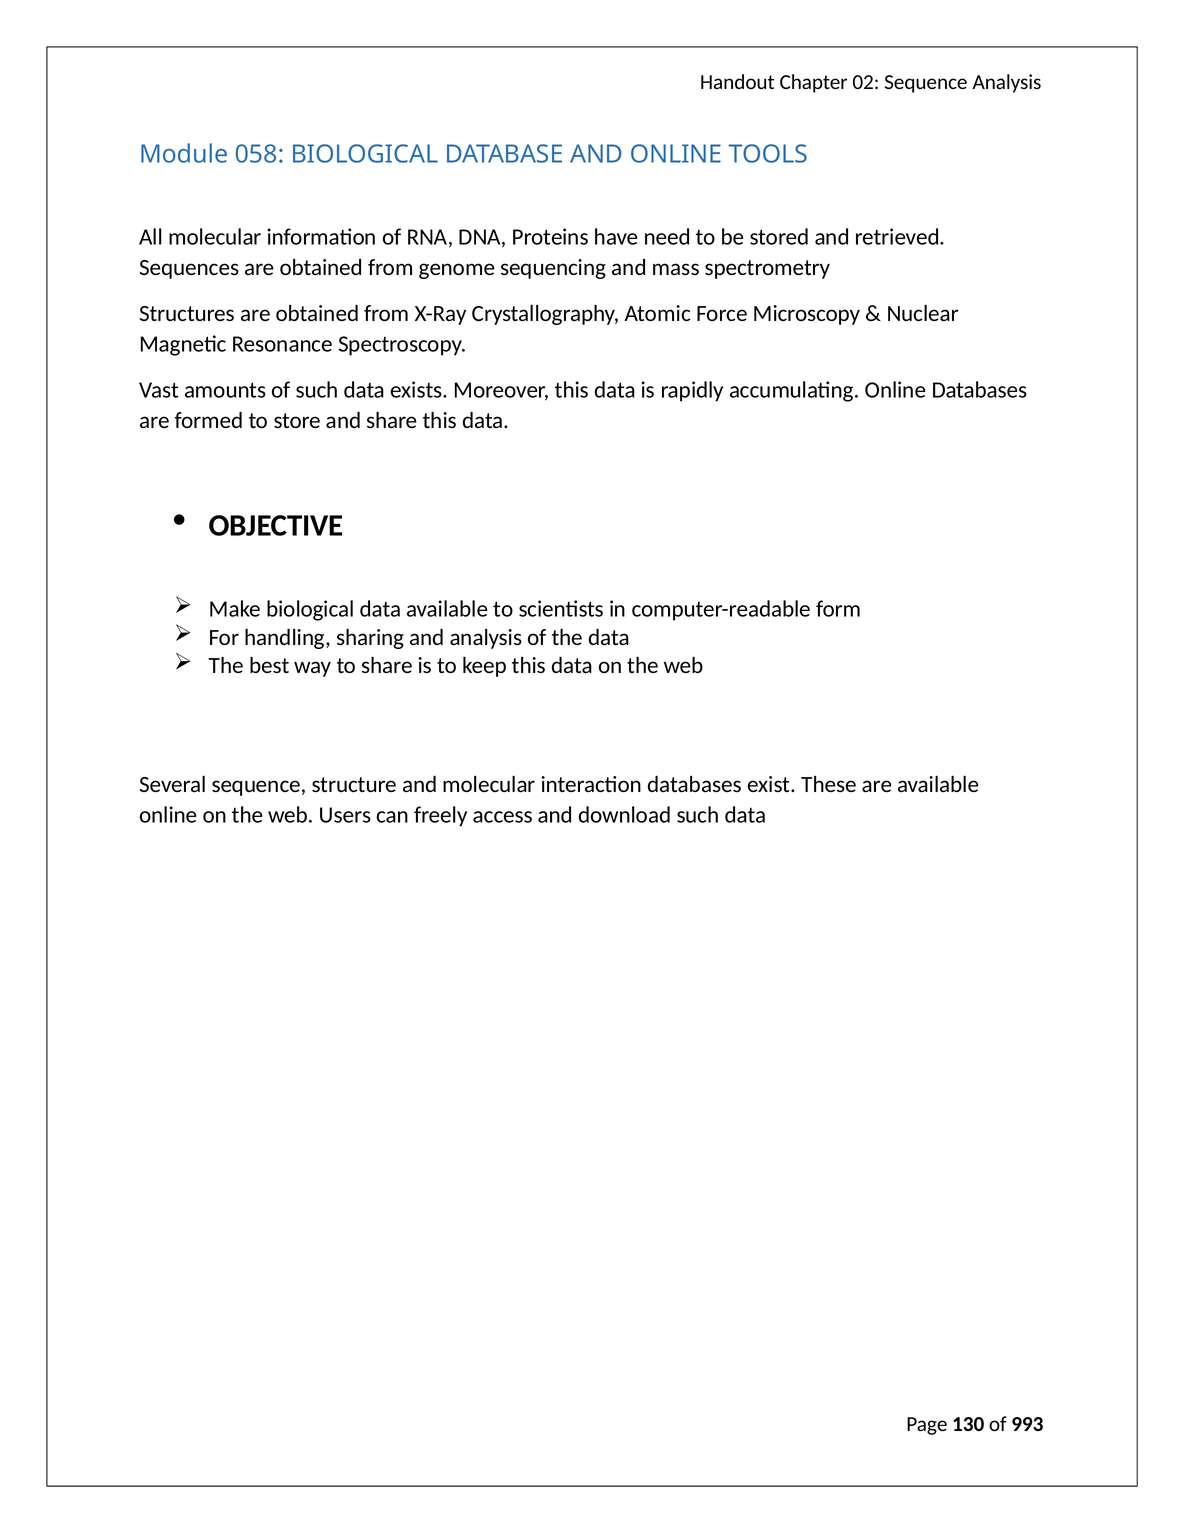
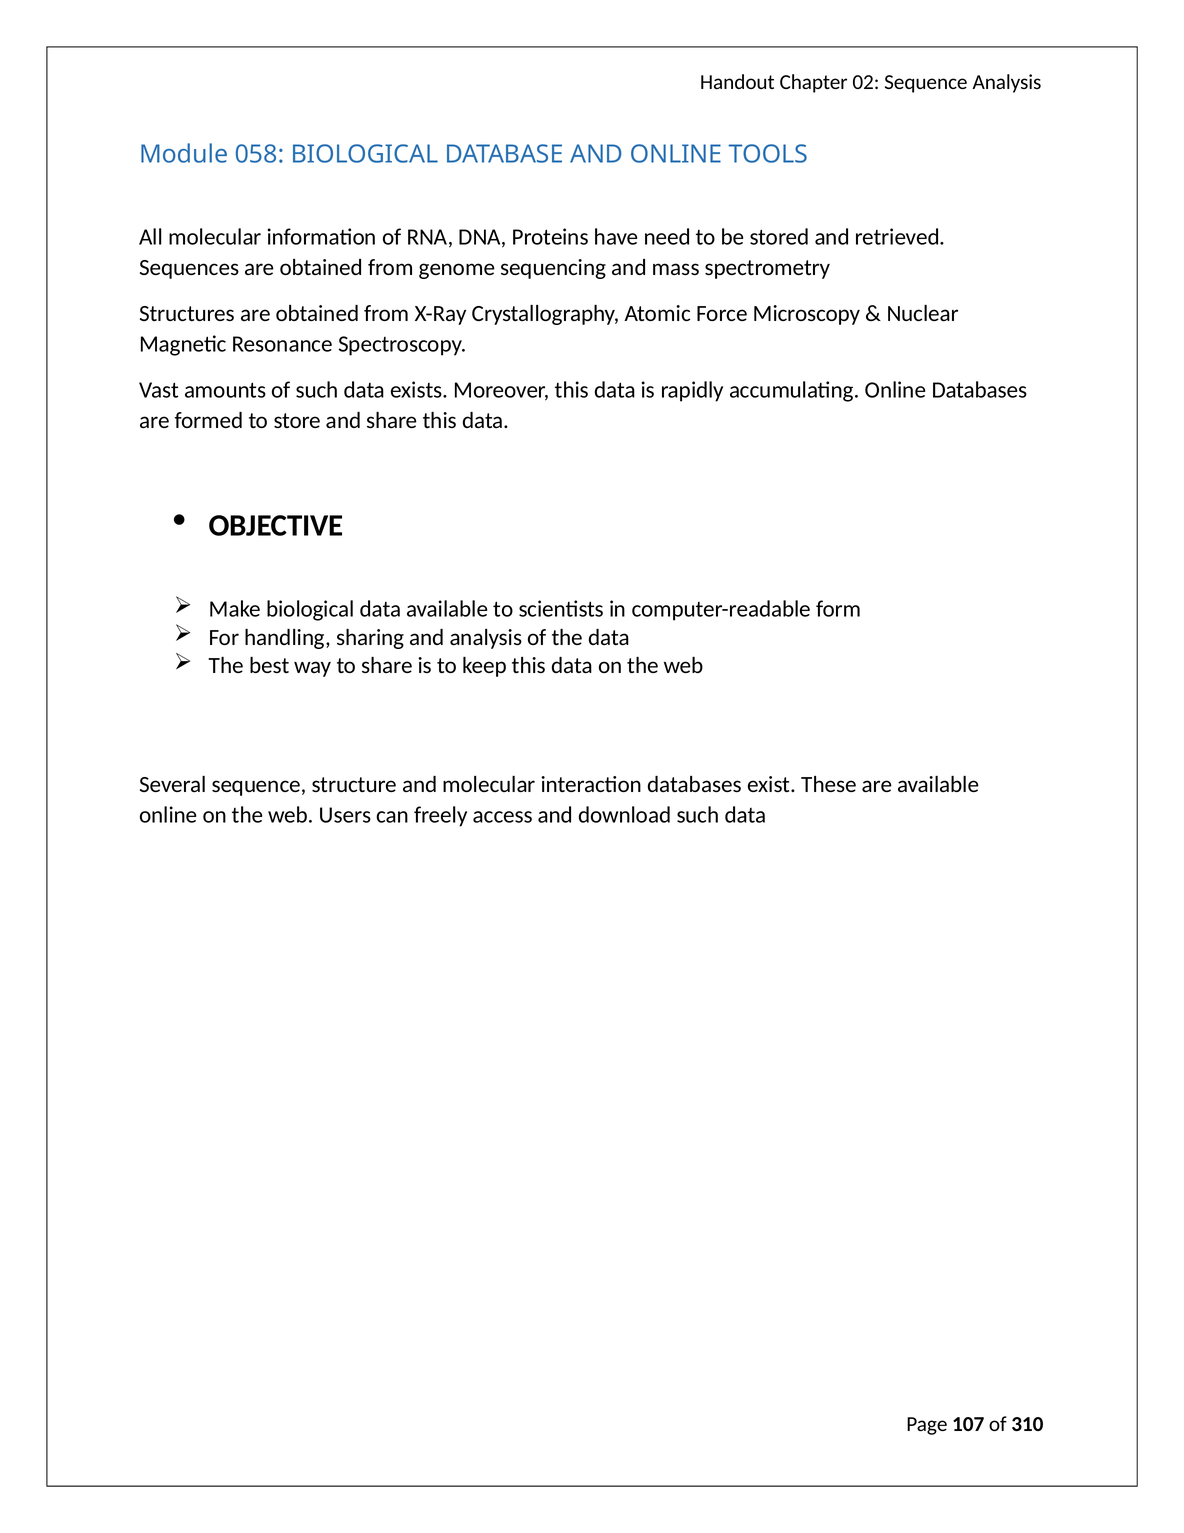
130: 130 -> 107 (968, 1424)
993: 993 -> 310 (1027, 1424)
